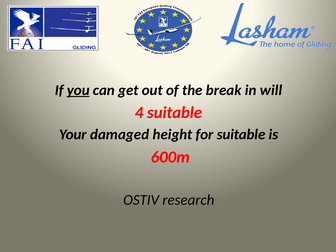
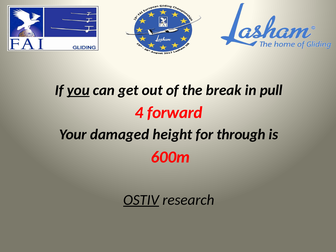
will: will -> pull (271, 90)
4 suitable: suitable -> forward (175, 113)
for suitable: suitable -> through (241, 135)
OSTIV underline: none -> present (141, 200)
